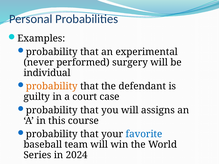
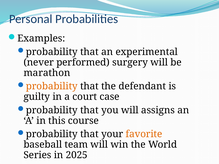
individual: individual -> marathon (47, 73)
favorite colour: blue -> orange (144, 134)
2024: 2024 -> 2025 (77, 155)
